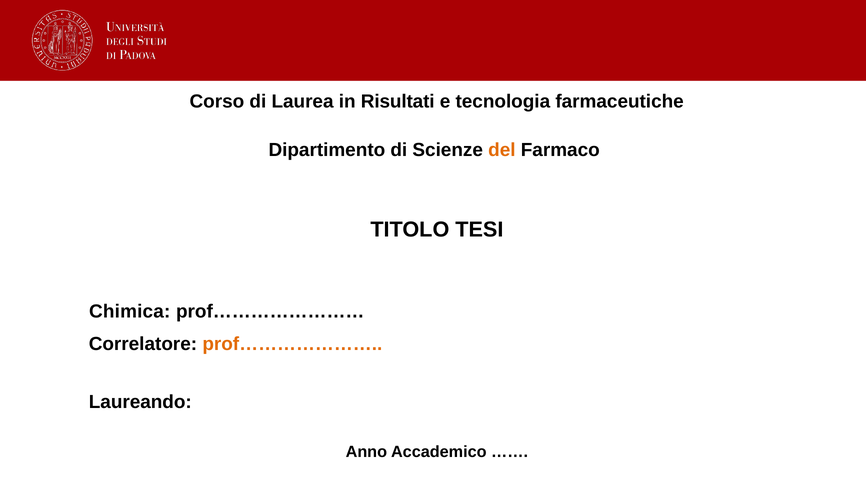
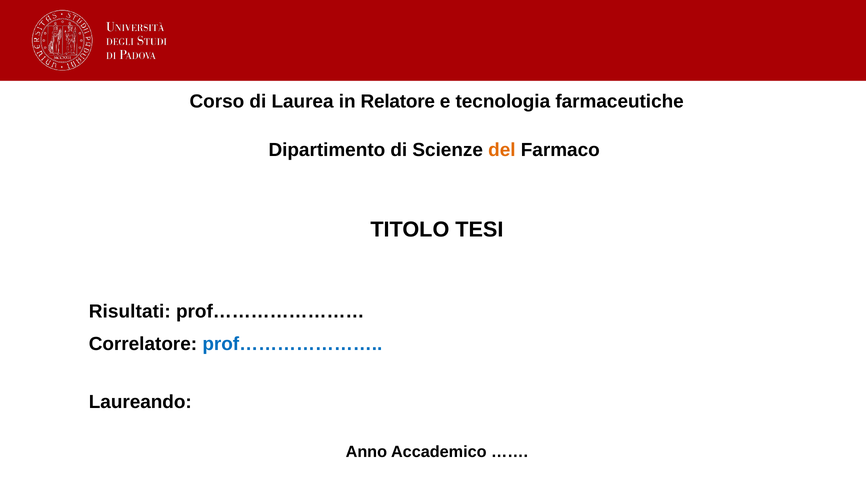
Risultati: Risultati -> Relatore (398, 102)
Chimica: Chimica -> Risultati (130, 312)
prof………………… colour: orange -> blue (292, 344)
